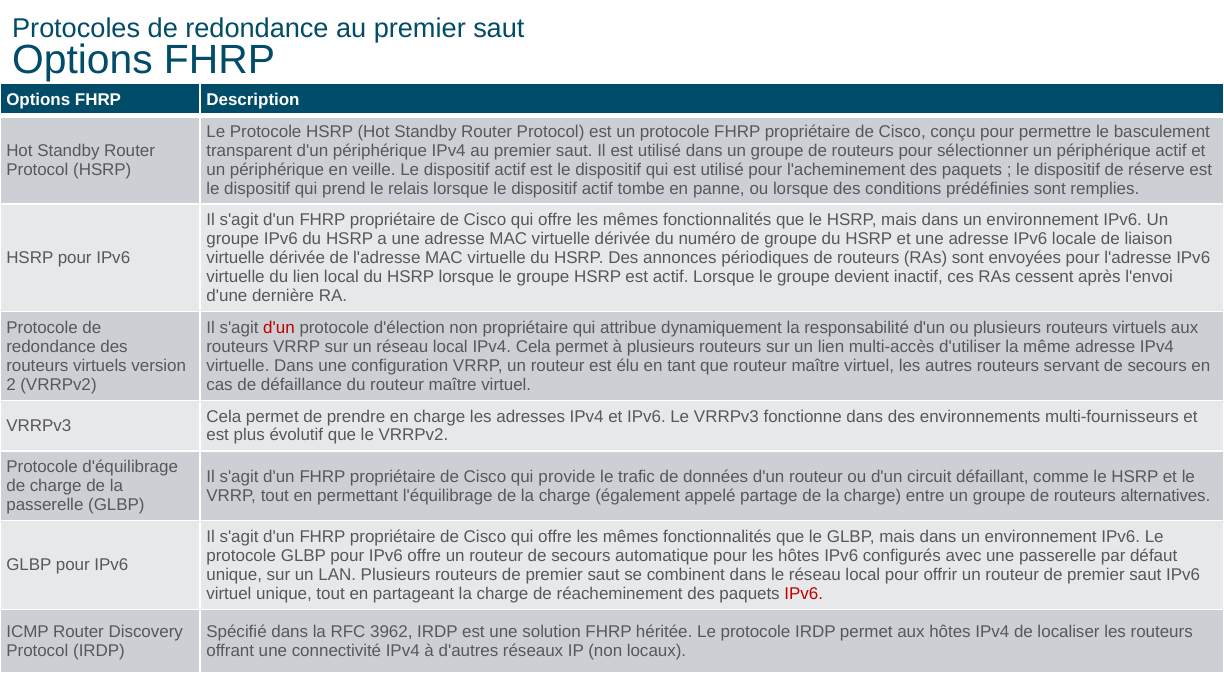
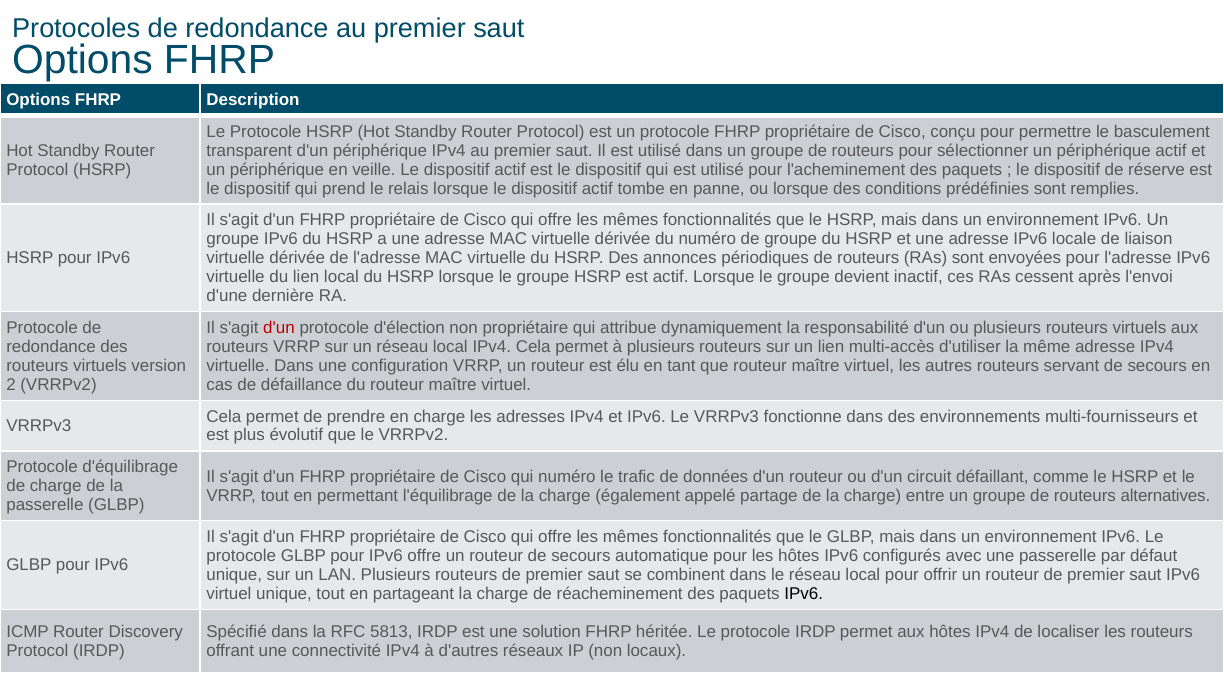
qui provide: provide -> numéro (567, 477)
IPv6 colour: red -> black (804, 594)
3962: 3962 -> 5813 (391, 632)
